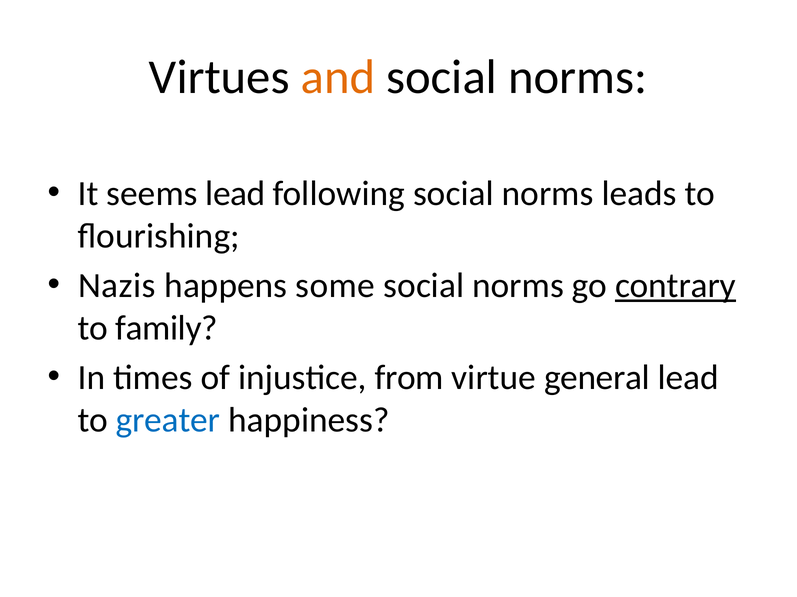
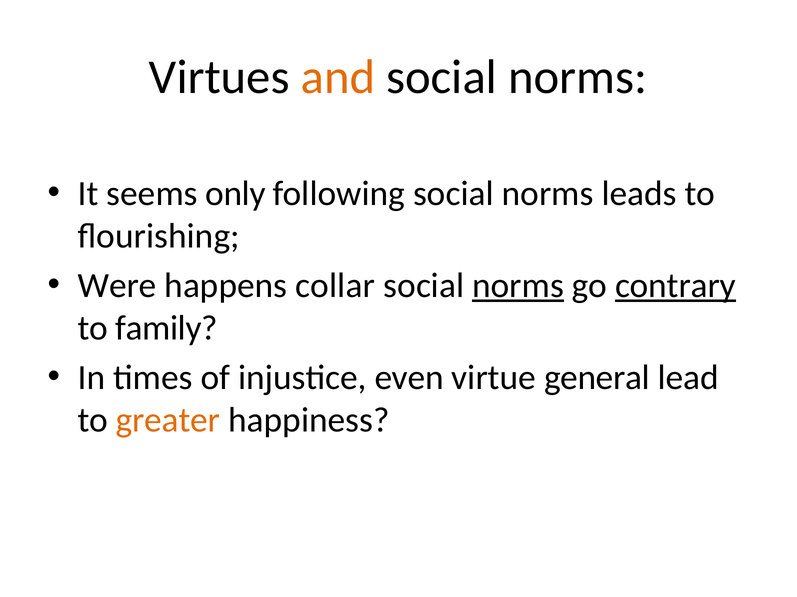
seems lead: lead -> only (235, 194)
Nazis: Nazis -> Were (117, 286)
some: some -> collar (335, 286)
norms underline: none -> present (518, 286)
from: from -> even (409, 378)
greater colour: blue -> orange (168, 421)
